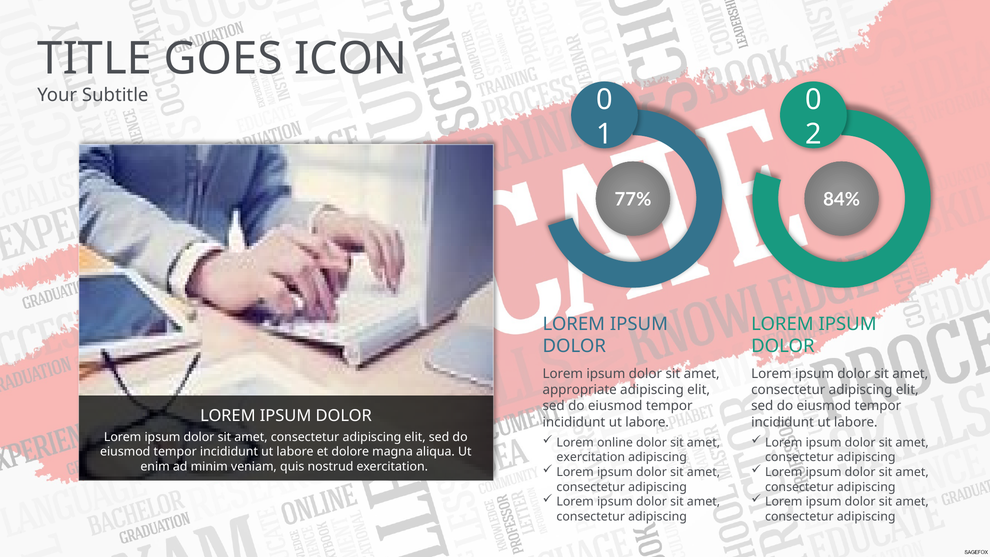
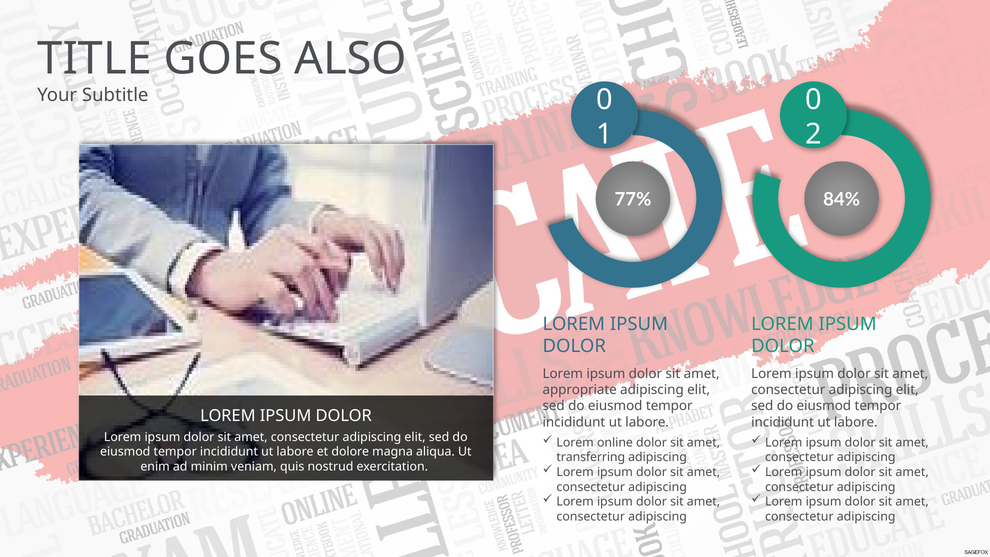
ICON: ICON -> ALSO (351, 59)
exercitation: exercitation -> transferring (591, 457)
